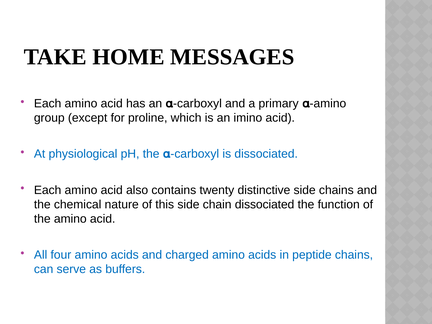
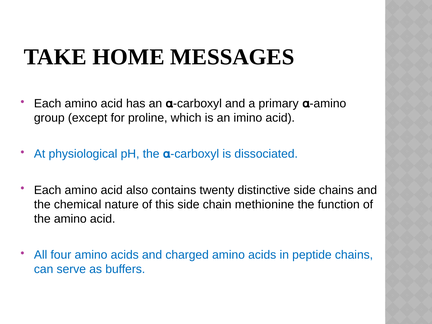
chain dissociated: dissociated -> methionine (265, 204)
